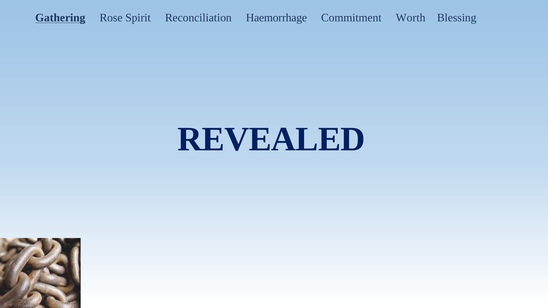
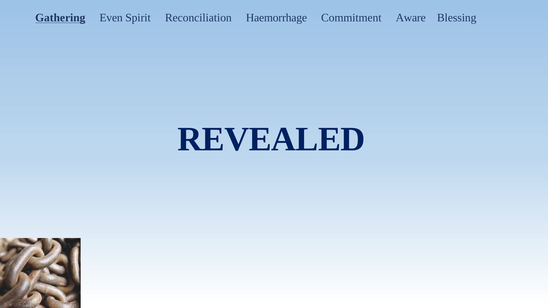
Rose: Rose -> Even (111, 18)
Worth: Worth -> Aware (411, 18)
